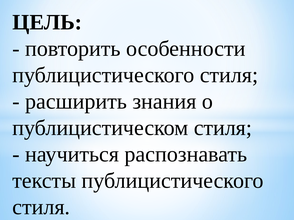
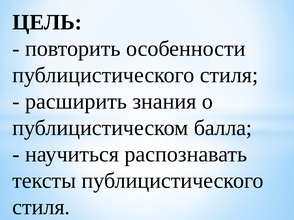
публицистическом стиля: стиля -> балла (223, 128)
